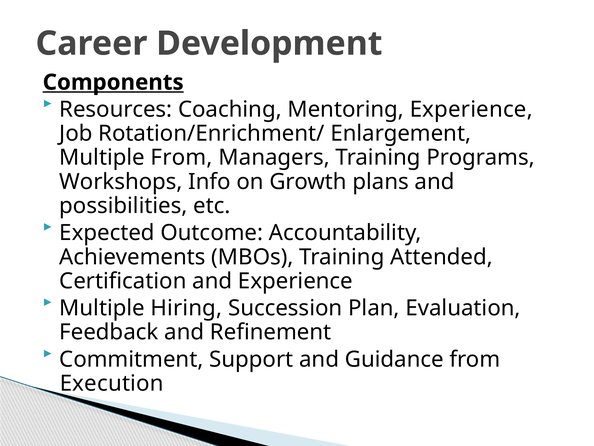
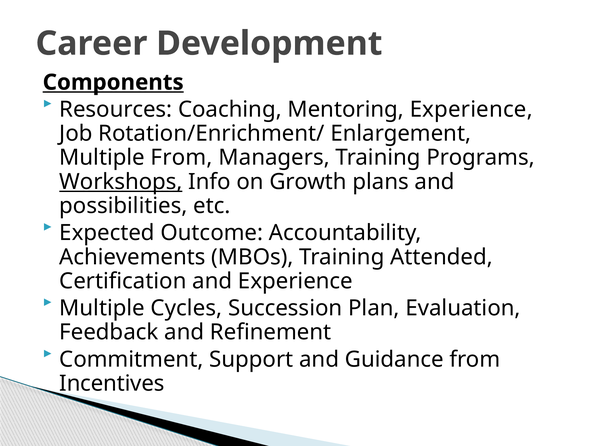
Workshops underline: none -> present (121, 182)
Hiring: Hiring -> Cycles (186, 308)
Execution: Execution -> Incentives (112, 383)
